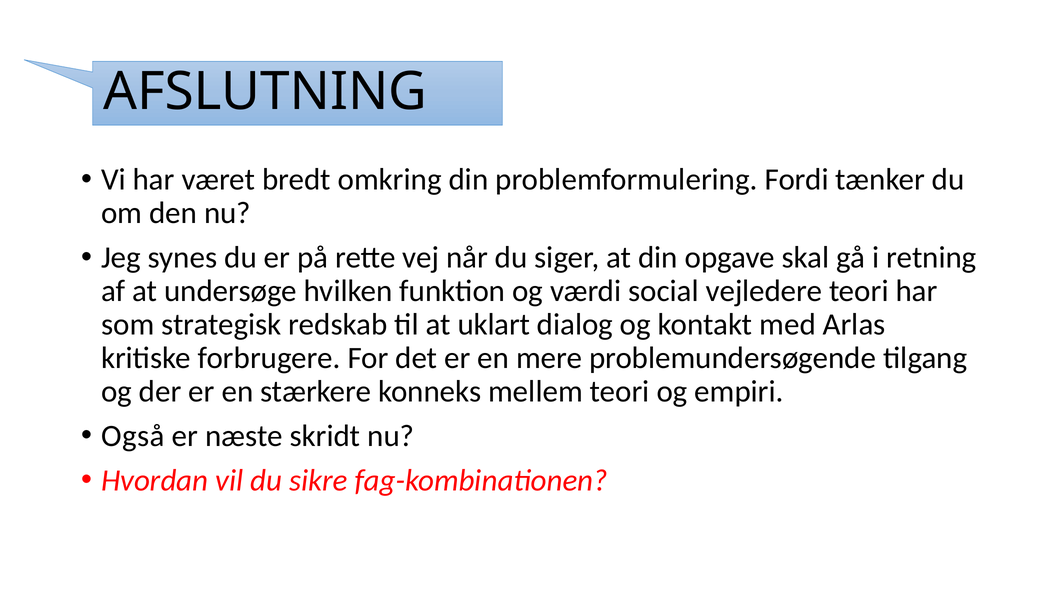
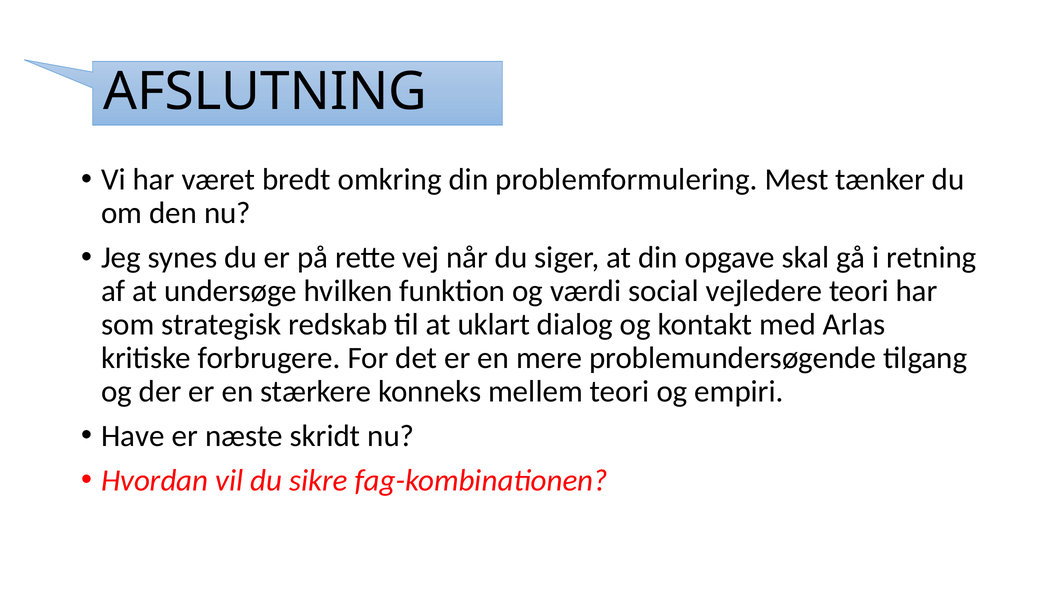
Fordi: Fordi -> Mest (797, 180)
Også: Også -> Have (133, 436)
